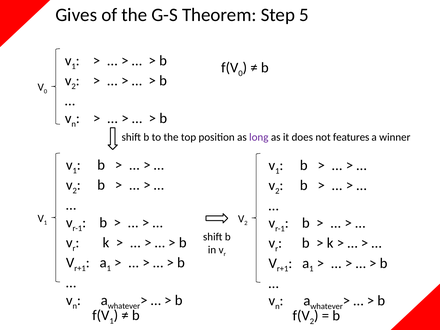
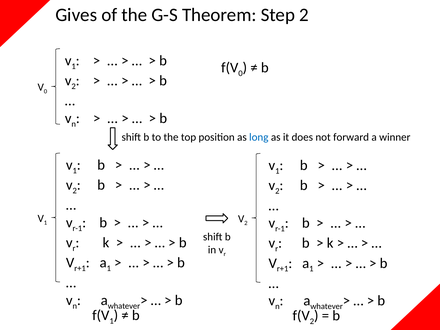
Step 5: 5 -> 2 (304, 15)
long colour: purple -> blue (259, 137)
features: features -> forward (351, 137)
